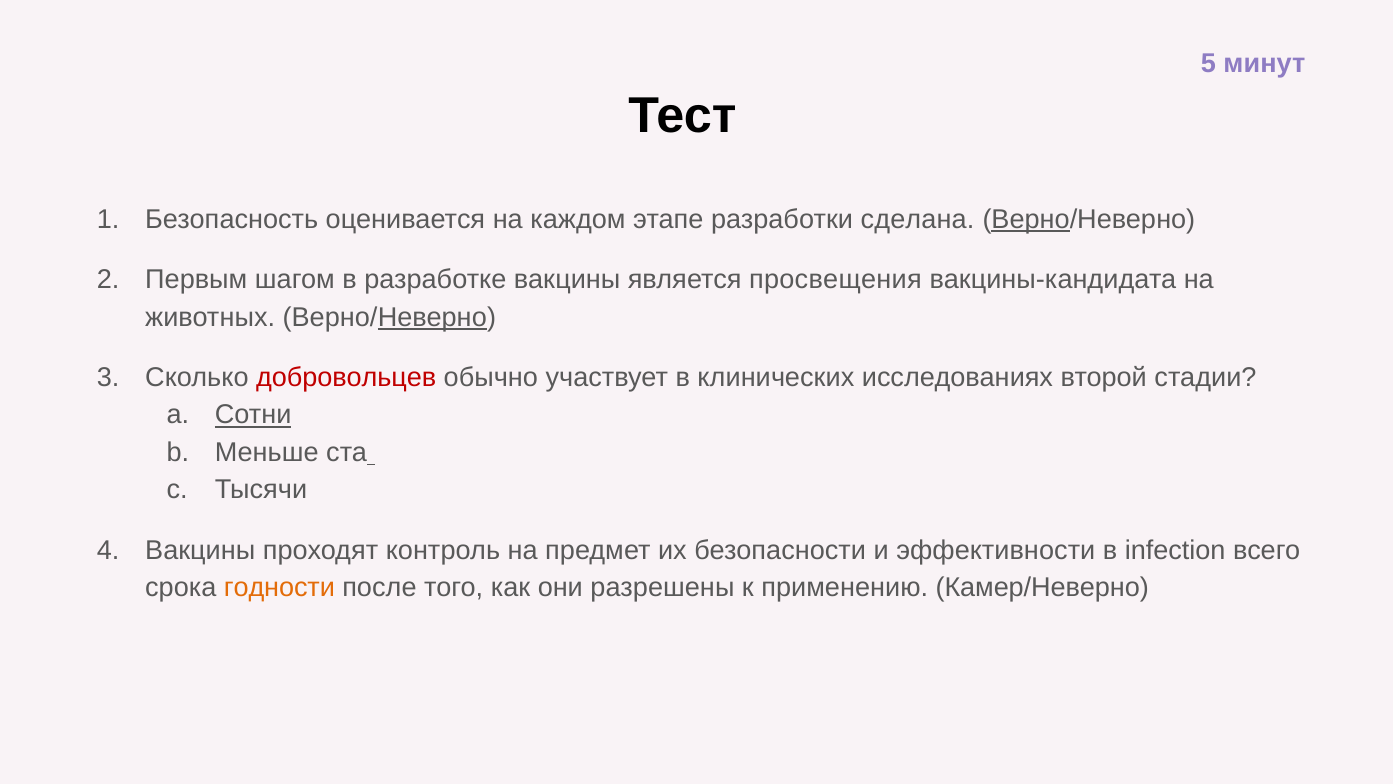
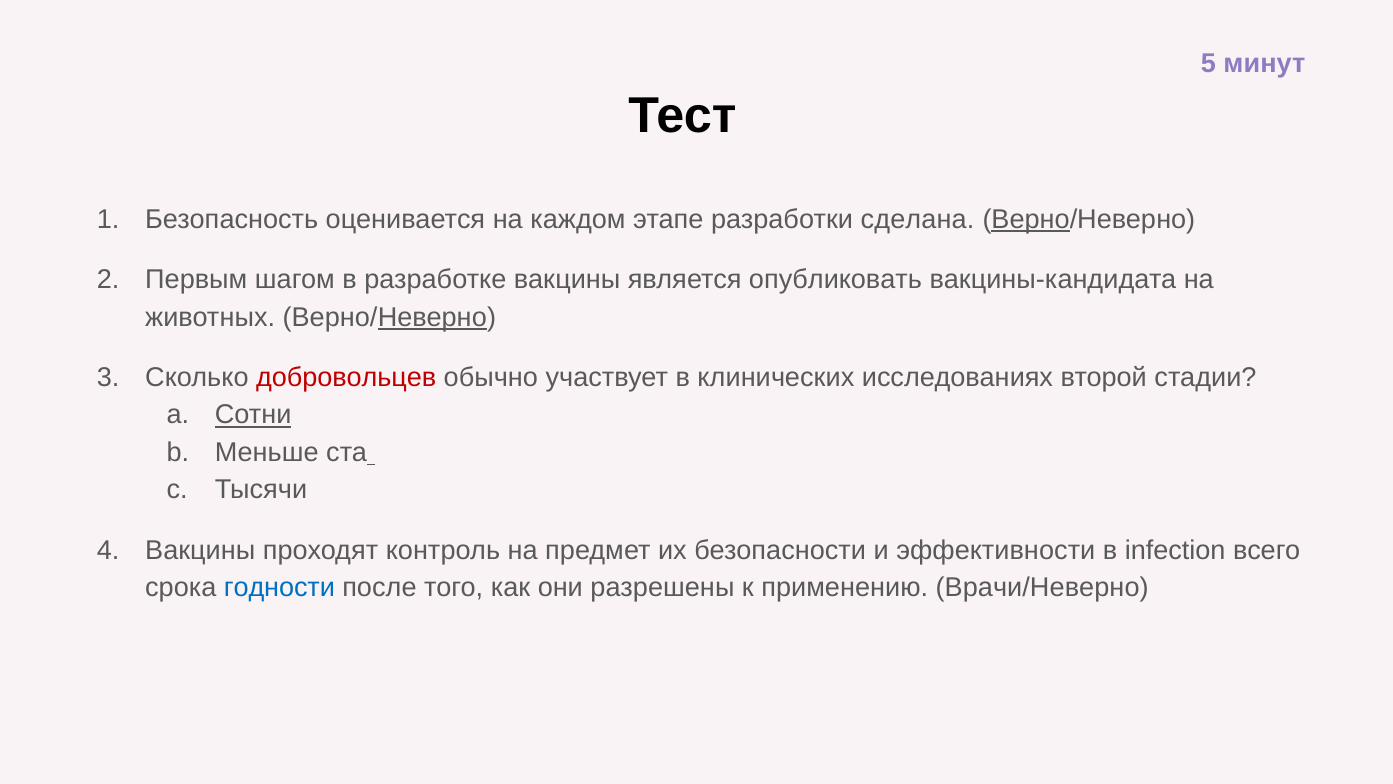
просвещения: просвещения -> опубликовать (836, 280)
годности colour: orange -> blue (279, 587)
Камер/Неверно: Камер/Неверно -> Врачи/Неверно (1042, 587)
